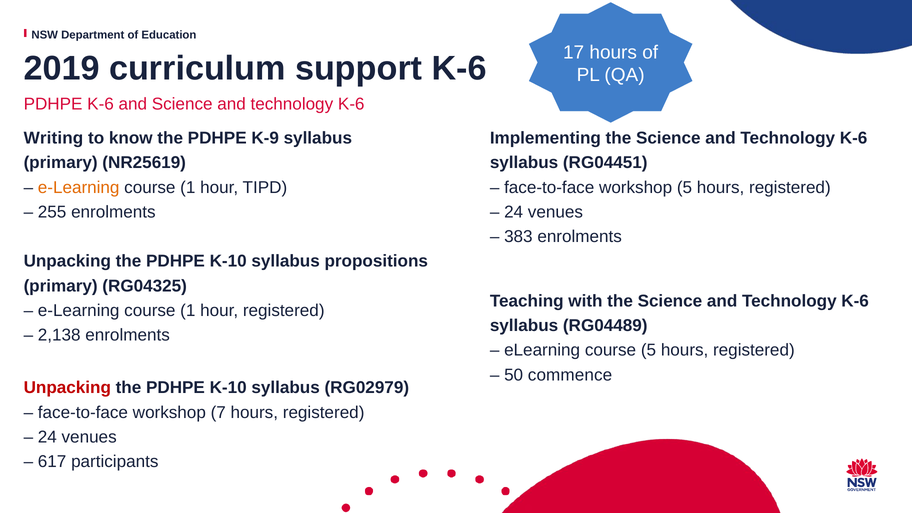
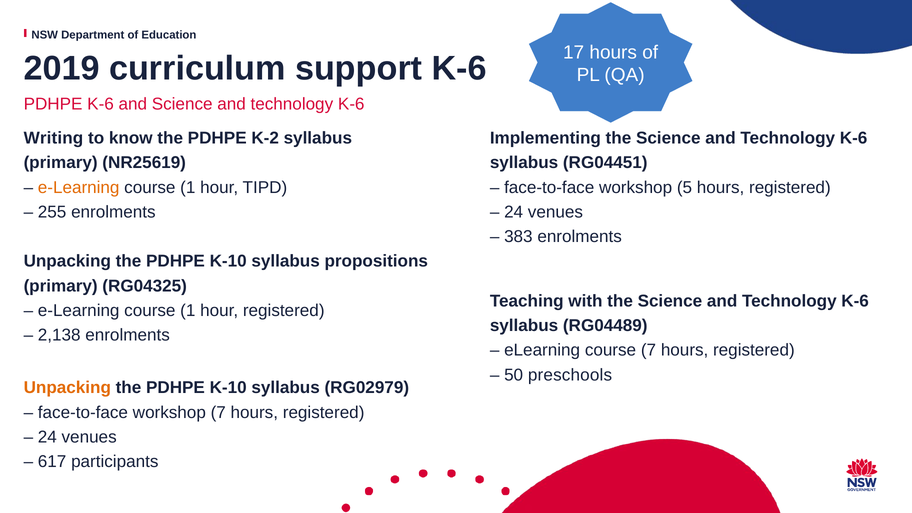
K-9: K-9 -> K-2 (265, 138)
course 5: 5 -> 7 (649, 350)
commence: commence -> preschools (570, 375)
Unpacking colour: red -> orange (67, 388)
